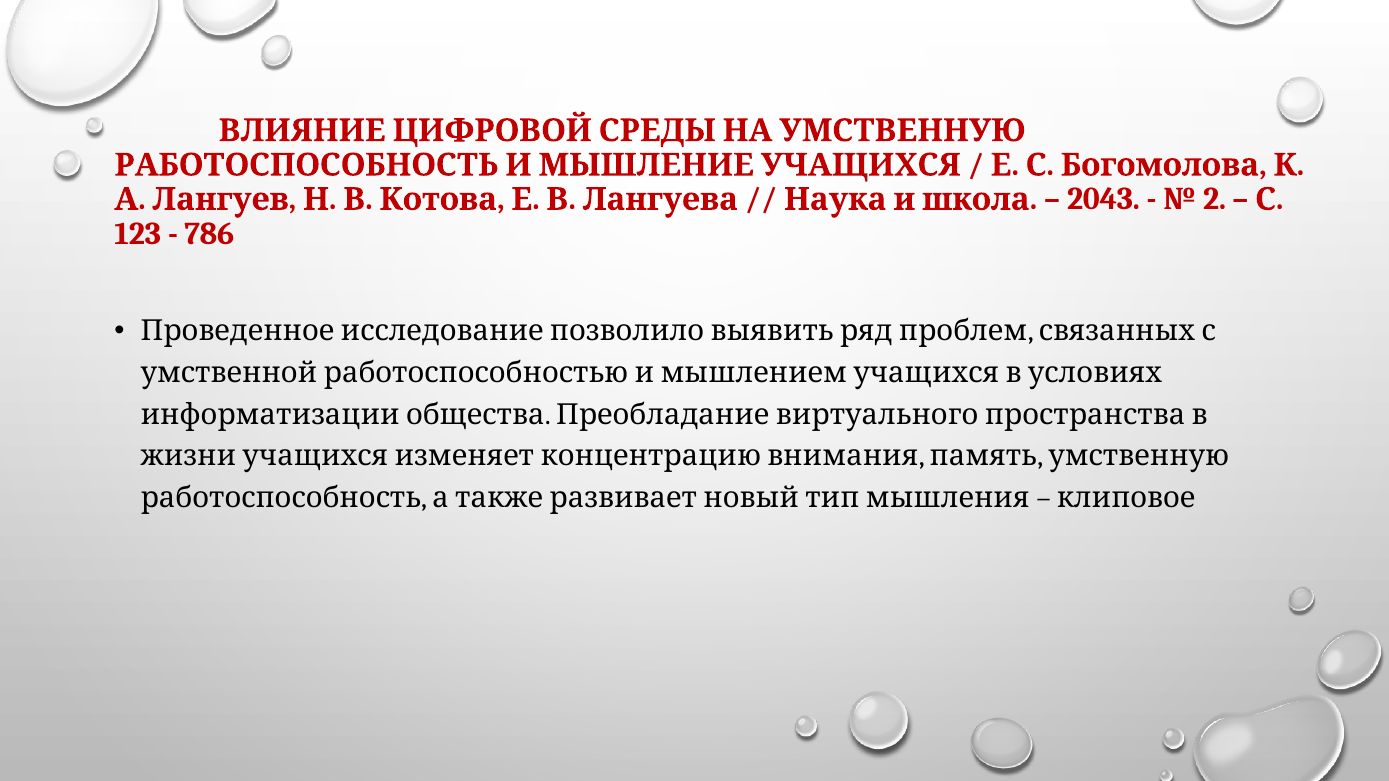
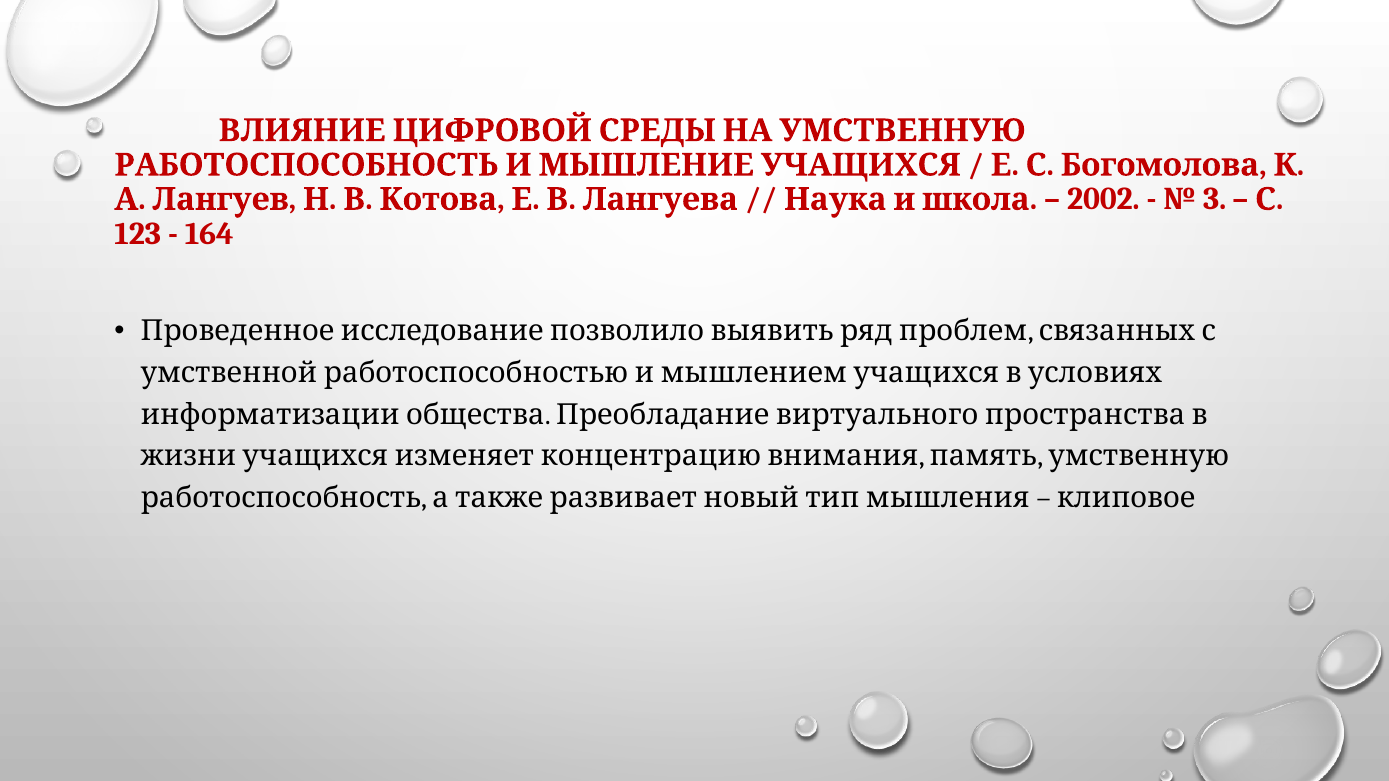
2043: 2043 -> 2002 (1103, 199)
2: 2 -> 3 (1215, 199)
786: 786 -> 164 (209, 234)
